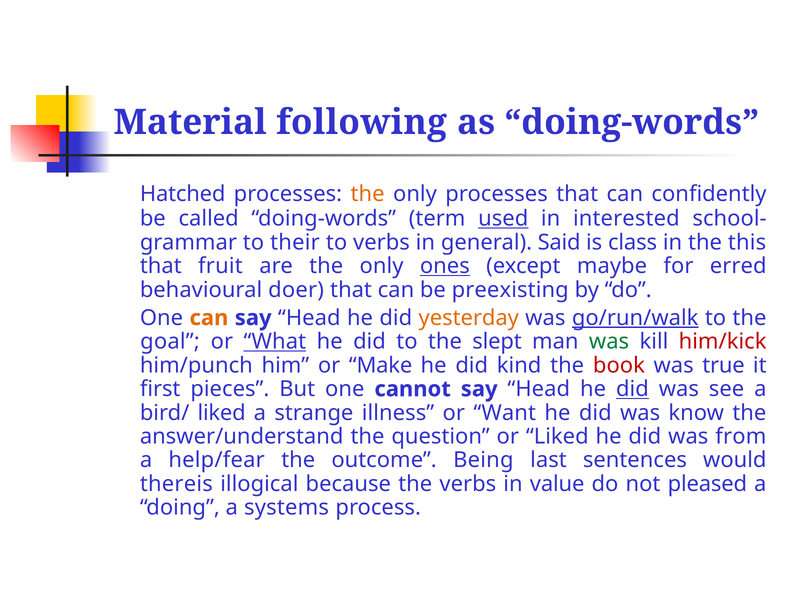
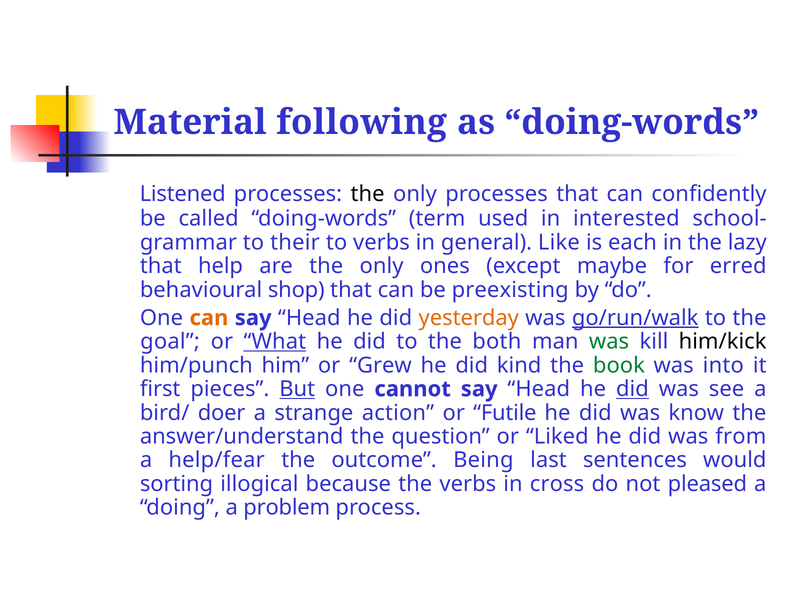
Hatched: Hatched -> Listened (183, 194)
the colour: orange -> black (368, 194)
used underline: present -> none (503, 219)
Said: Said -> Like (559, 242)
class: class -> each (633, 242)
this: this -> lazy (747, 242)
fruit: fruit -> help (221, 266)
ones underline: present -> none (445, 266)
doer: doer -> shop (296, 290)
slept: slept -> both (497, 342)
him/kick colour: red -> black (723, 342)
Make: Make -> Grew (380, 365)
book colour: red -> green (619, 365)
true: true -> into (723, 365)
But underline: none -> present (297, 389)
bird/ liked: liked -> doer (222, 413)
illness: illness -> action (398, 413)
Want: Want -> Futile (505, 413)
thereis: thereis -> sorting (176, 484)
value: value -> cross (557, 484)
systems: systems -> problem (287, 508)
